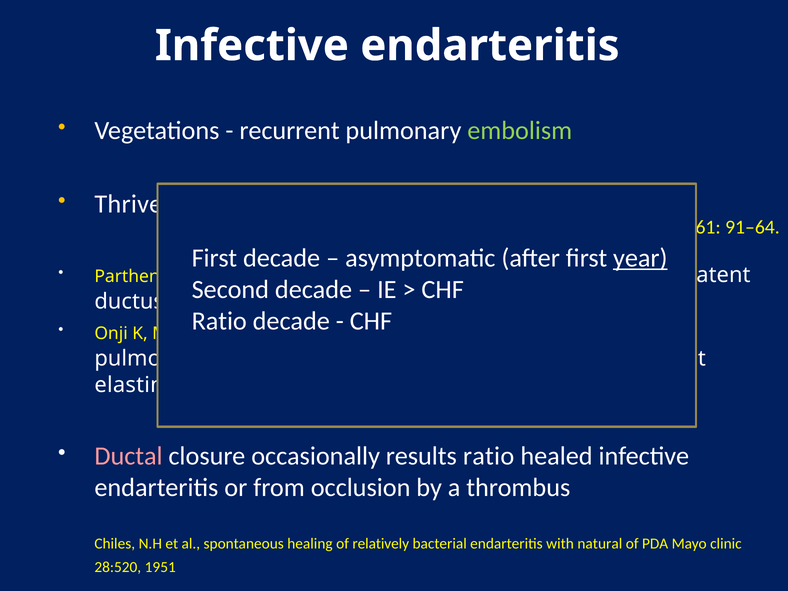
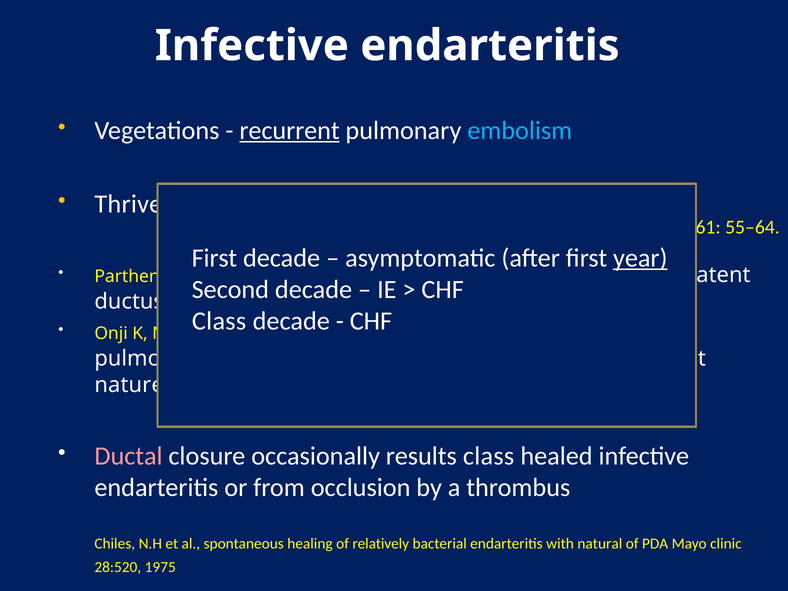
recurrent underline: none -> present (290, 130)
embolism colour: light green -> light blue (520, 130)
91–64: 91–64 -> 55–64 (752, 227)
Ratio: Ratio -> Class (219, 321)
elastin: elastin -> nature (129, 385)
results ratio: ratio -> class (489, 456)
1951: 1951 -> 1975 (160, 567)
